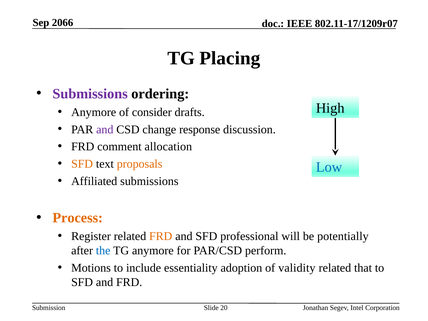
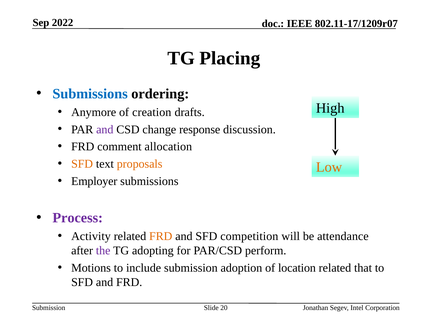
2066: 2066 -> 2022 (63, 23)
Submissions colour: purple -> blue (90, 94)
consider: consider -> creation (152, 112)
Low colour: blue -> orange (329, 167)
Affiliated: Affiliated -> Employer (94, 181)
Process colour: orange -> purple (78, 218)
Register: Register -> Activity (91, 236)
professional: professional -> competition (249, 236)
potentially: potentially -> attendance (343, 236)
the colour: blue -> purple (103, 251)
TG anymore: anymore -> adopting (153, 251)
include essentiality: essentiality -> submission (191, 268)
validity: validity -> location (297, 268)
